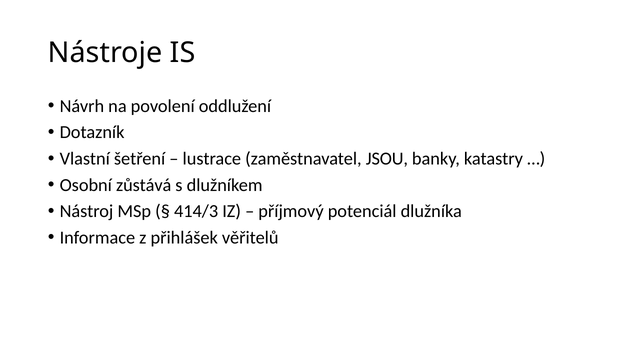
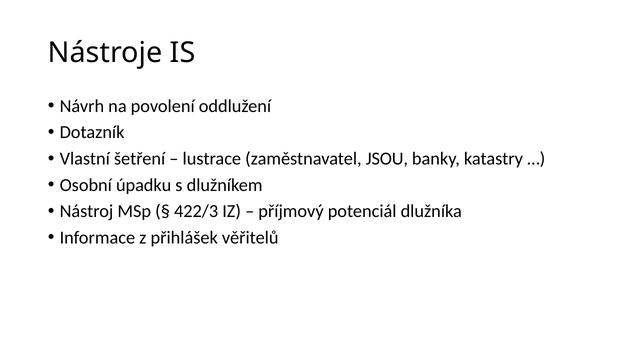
zůstává: zůstává -> úpadku (144, 185)
414/3: 414/3 -> 422/3 (196, 212)
